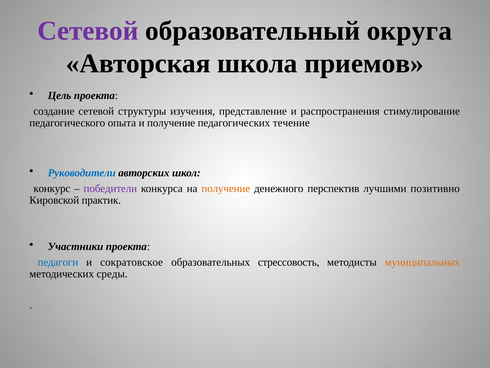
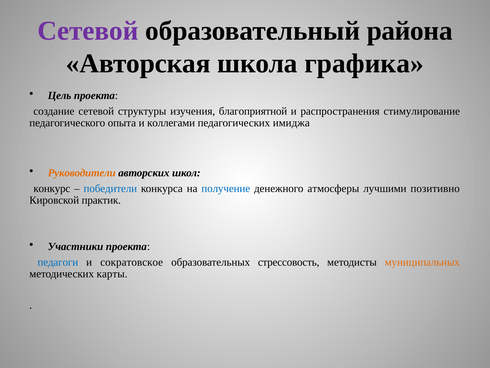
округа: округа -> района (410, 31)
приемов: приемов -> графика (364, 64)
представление: представление -> благоприятной (253, 111)
и получение: получение -> коллегами (171, 123)
течение: течение -> имиджа (291, 123)
Руководители colour: blue -> orange (82, 173)
победители colour: purple -> blue (110, 188)
получение colour: orange -> blue (226, 188)
перспектив: перспектив -> атмосферы (333, 188)
среды: среды -> карты (112, 274)
